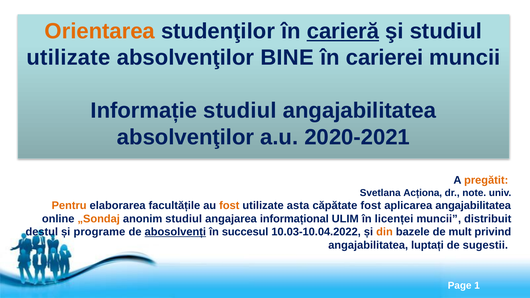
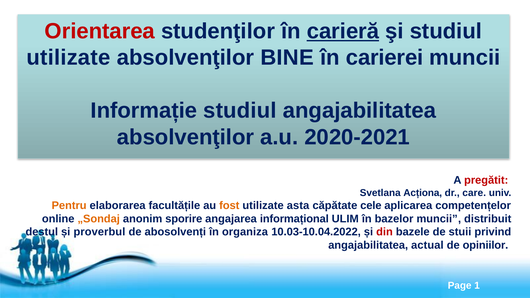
Orientarea colour: orange -> red (100, 31)
pregătit colour: orange -> red (486, 180)
note: note -> care (474, 193)
căpătate fost: fost -> cele (371, 206)
aplicarea angajabilitatea: angajabilitatea -> competențelor (473, 206)
anonim studiul: studiul -> sporire (184, 219)
licenței: licenței -> bazelor (394, 219)
programe: programe -> proverbul (99, 232)
abosolvenți underline: present -> none (175, 232)
succesul: succesul -> organiza (245, 232)
din colour: orange -> red (384, 232)
mult: mult -> stuii (460, 232)
luptați: luptați -> actual (427, 245)
sugestii: sugestii -> opiniilor (485, 245)
